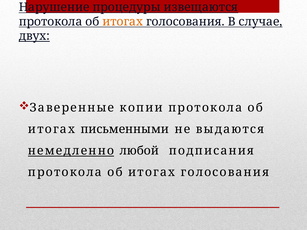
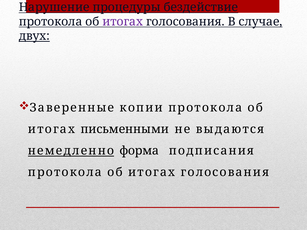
извещаются: извещаются -> бездействие (201, 7)
итогах colour: orange -> purple (123, 22)
любой: любой -> форма (139, 151)
